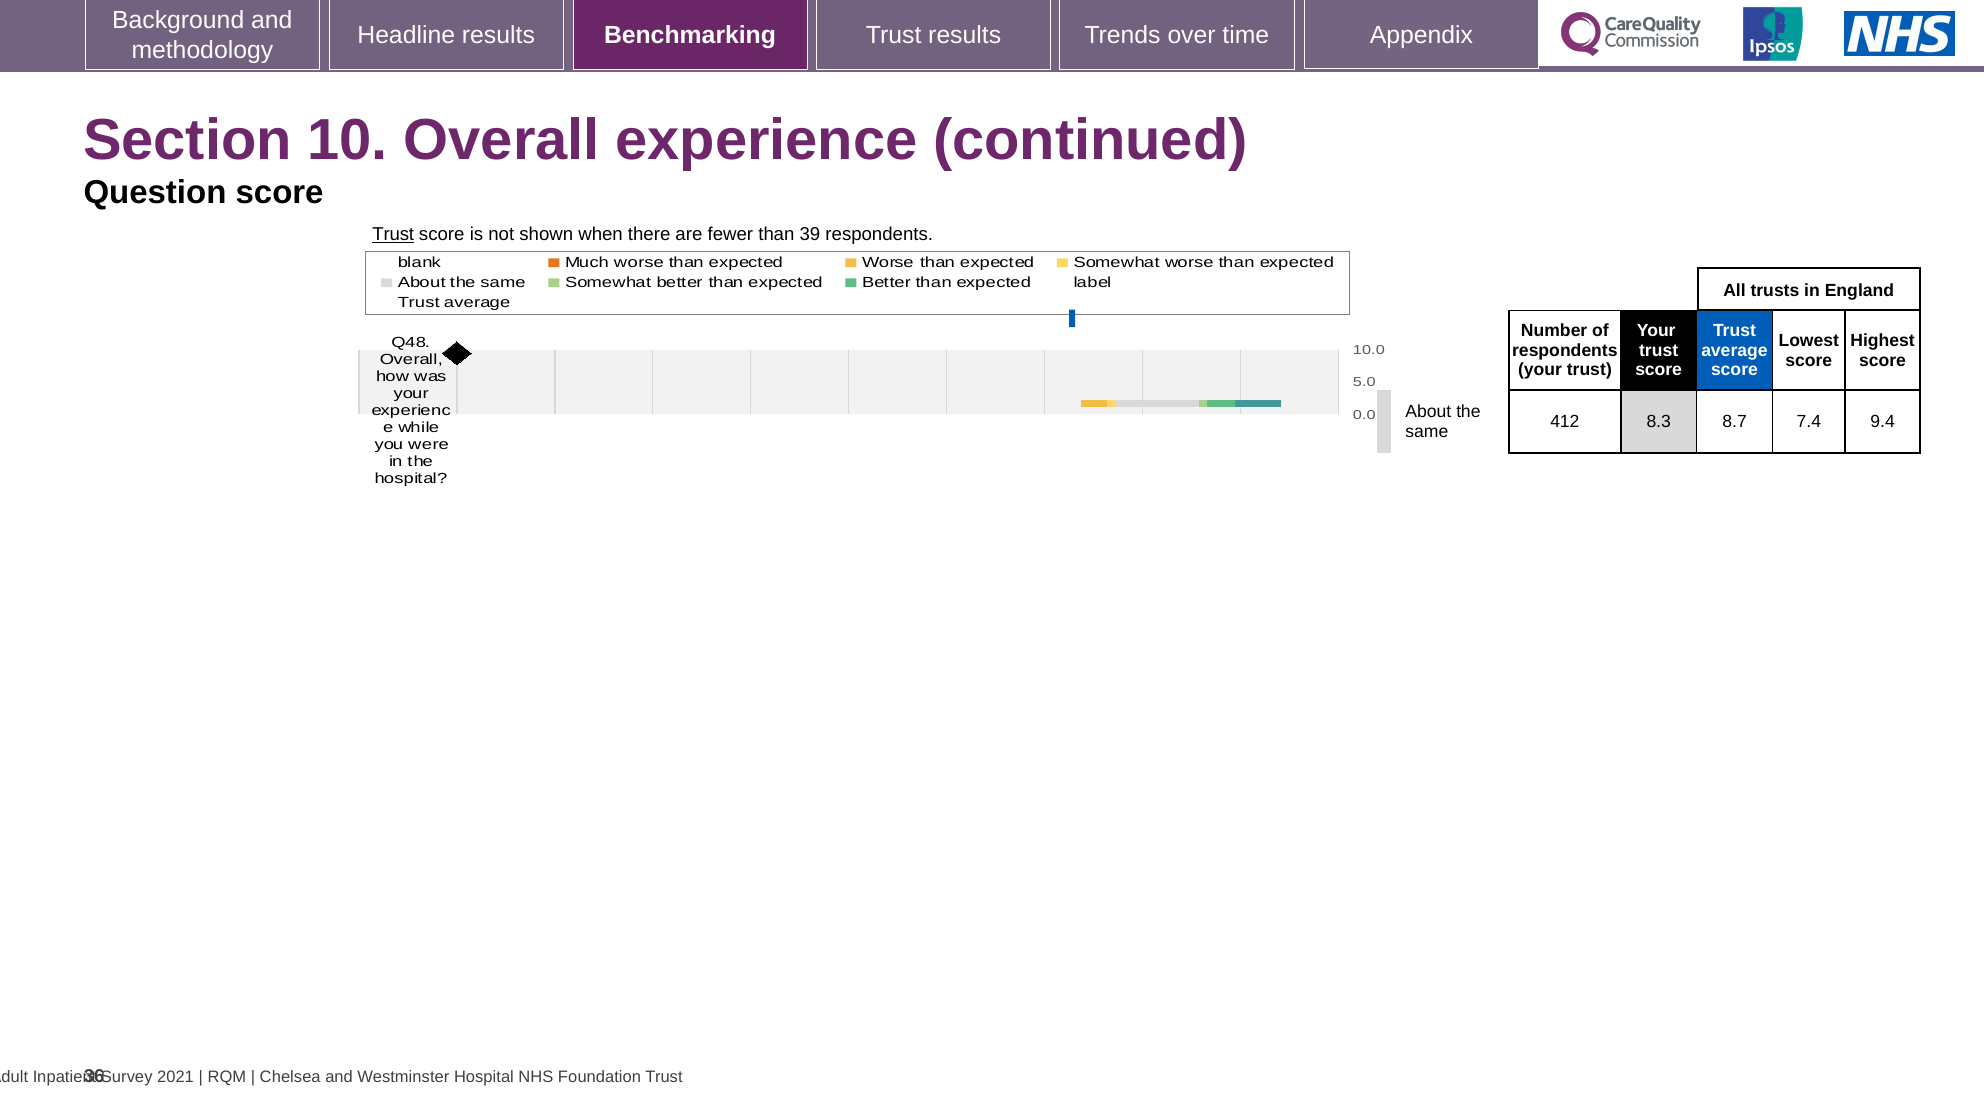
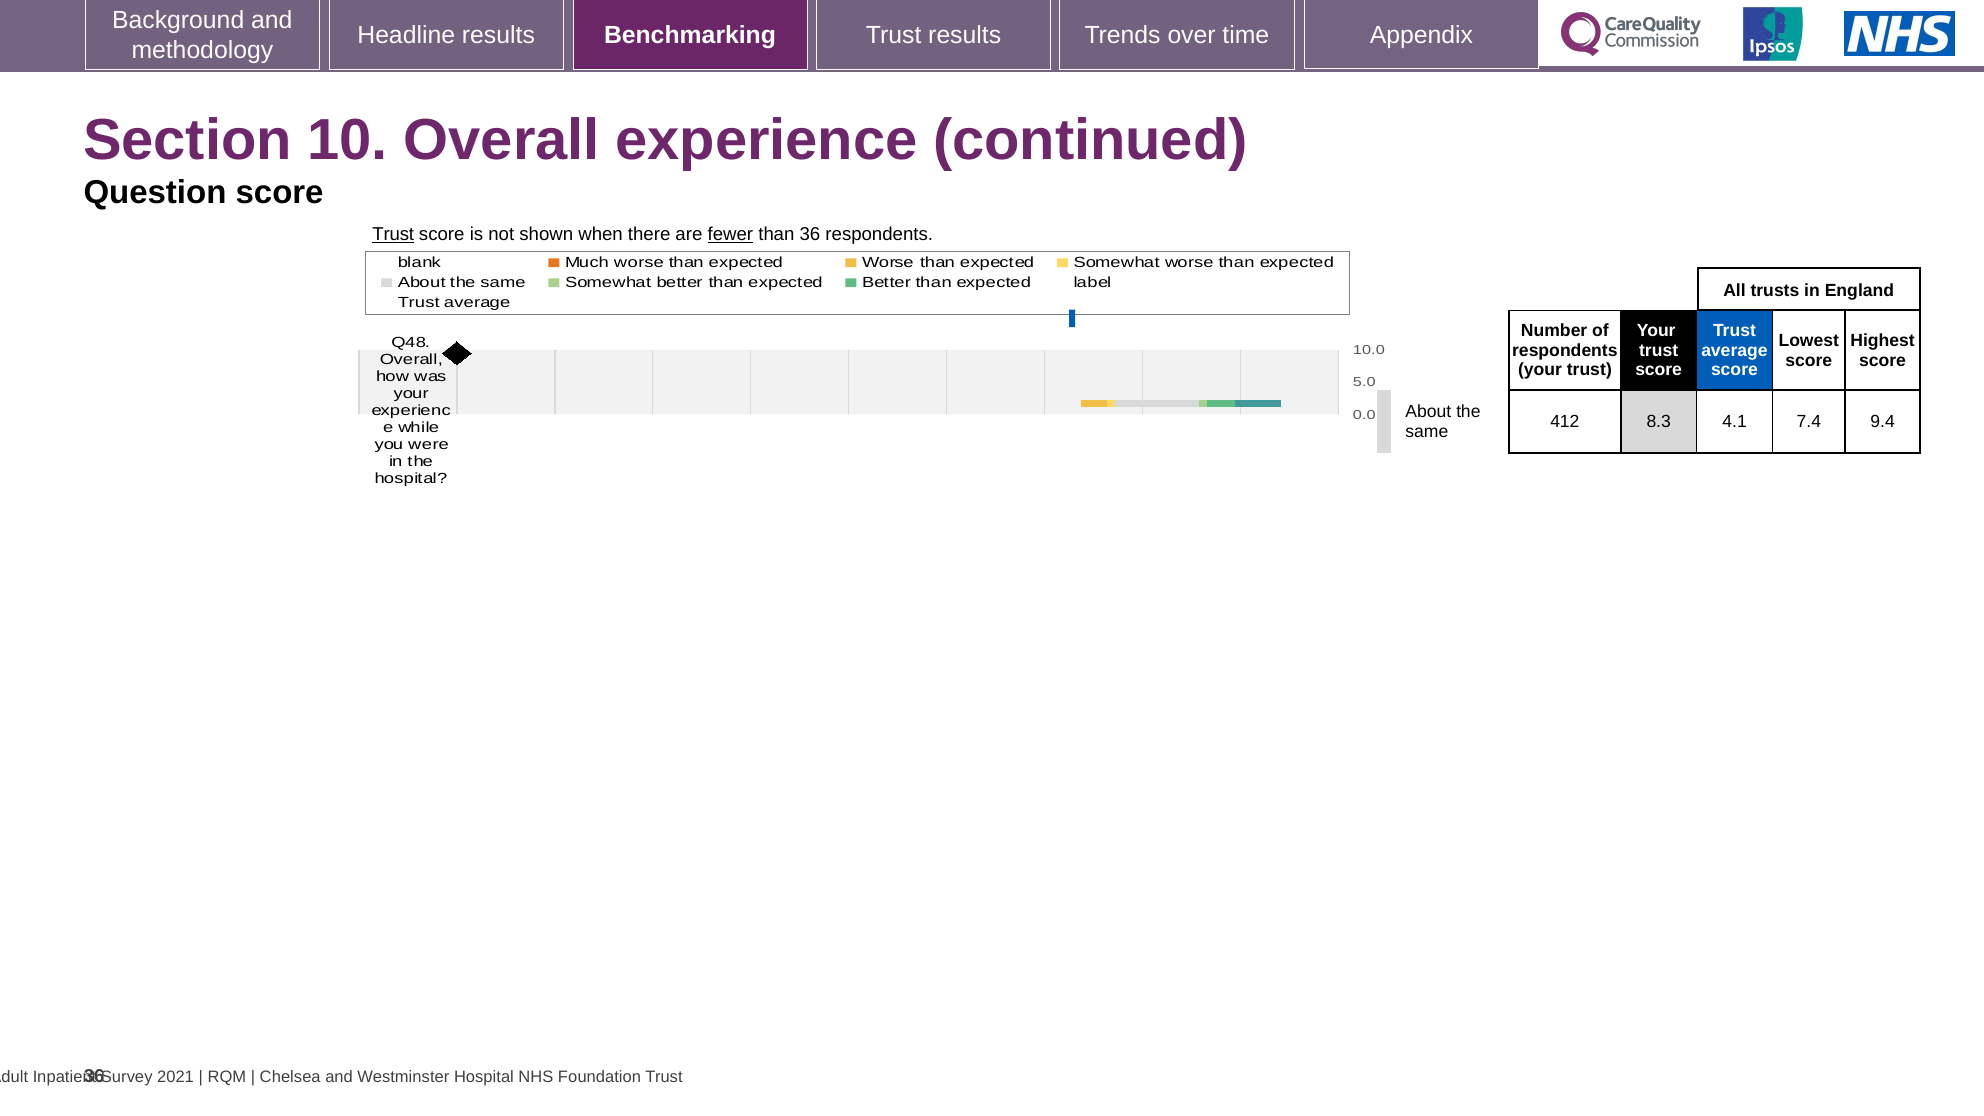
fewer underline: none -> present (730, 235)
than 39: 39 -> 36 (810, 235)
8.7: 8.7 -> 4.1 (1735, 421)
